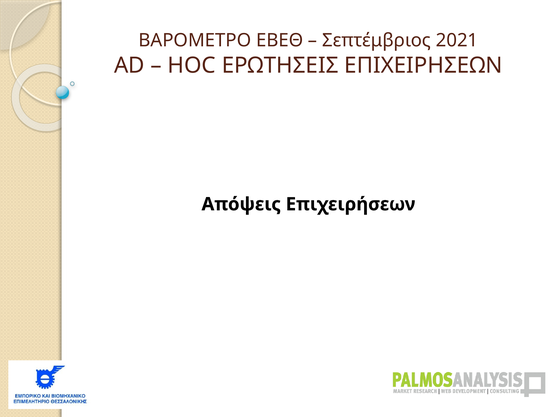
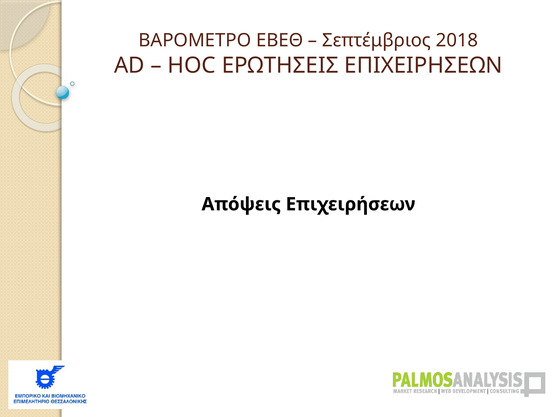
2021: 2021 -> 2018 (457, 40)
